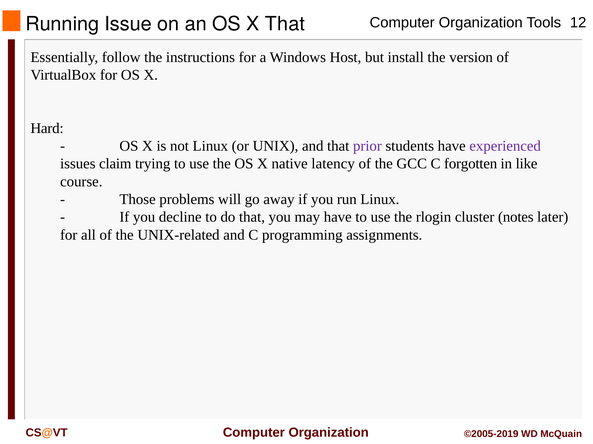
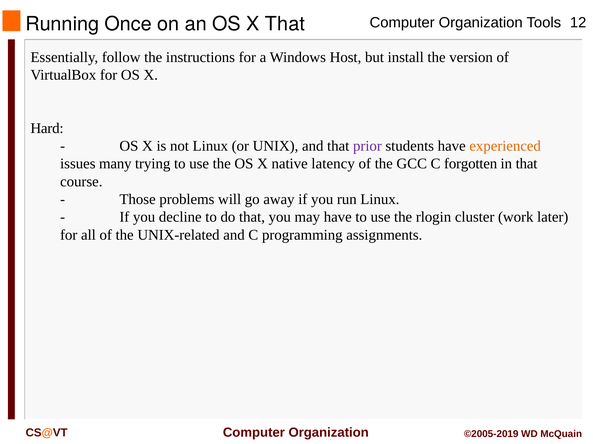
Issue: Issue -> Once (128, 24)
experienced colour: purple -> orange (505, 146)
claim: claim -> many (115, 164)
in like: like -> that (527, 164)
notes: notes -> work (516, 217)
